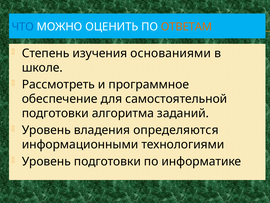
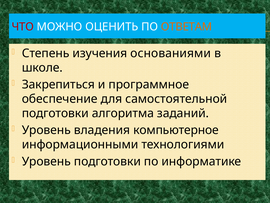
ЧТО colour: blue -> red (23, 27)
Рассмотреть: Рассмотреть -> Закрепиться (58, 84)
определяются: определяются -> компьютерное (176, 130)
